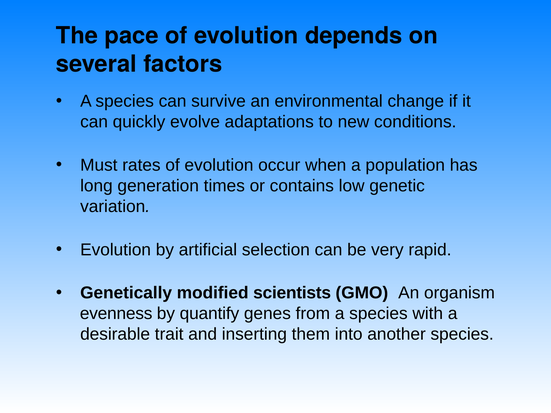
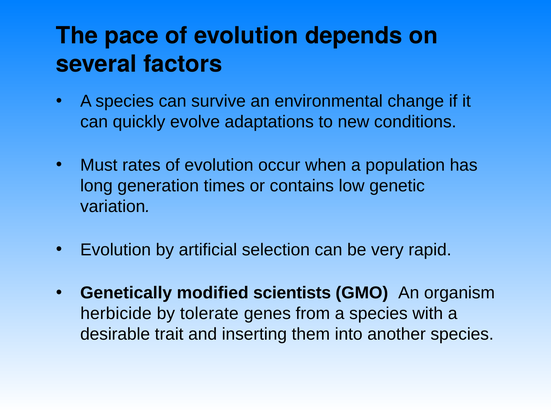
evenness: evenness -> herbicide (116, 314)
quantify: quantify -> tolerate (209, 314)
